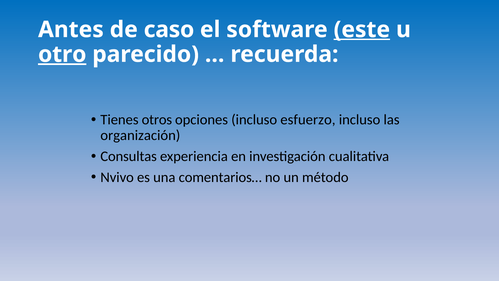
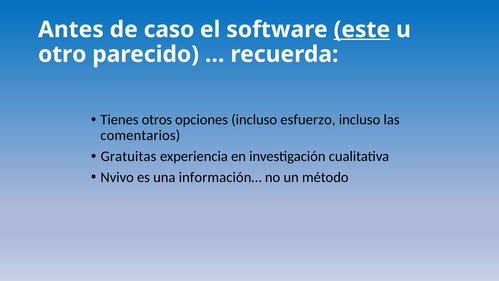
otro underline: present -> none (62, 54)
organización: organización -> comentarios (140, 135)
Consultas: Consultas -> Gratuitas (128, 156)
comentarios…: comentarios… -> información… (220, 177)
